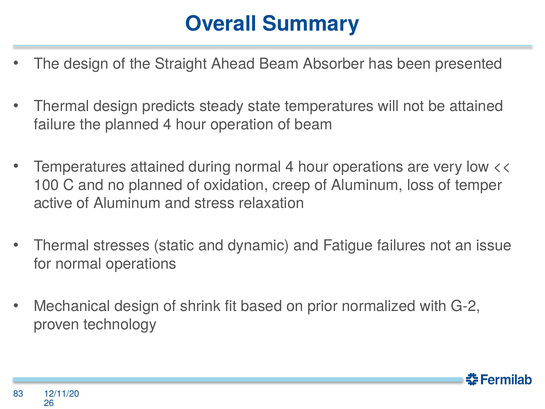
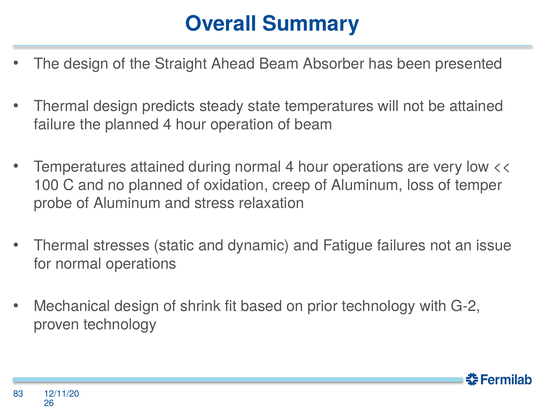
active: active -> probe (53, 203)
prior normalized: normalized -> technology (379, 306)
